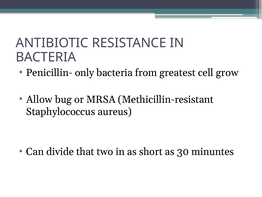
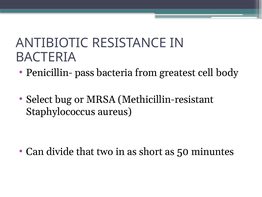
only: only -> pass (85, 73)
grow: grow -> body (227, 73)
Allow: Allow -> Select (39, 99)
30: 30 -> 50 (183, 151)
